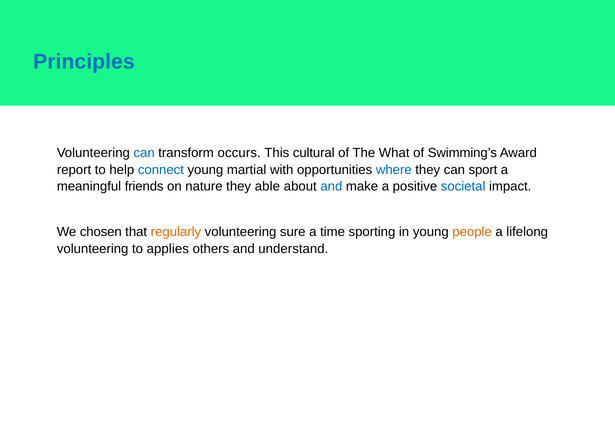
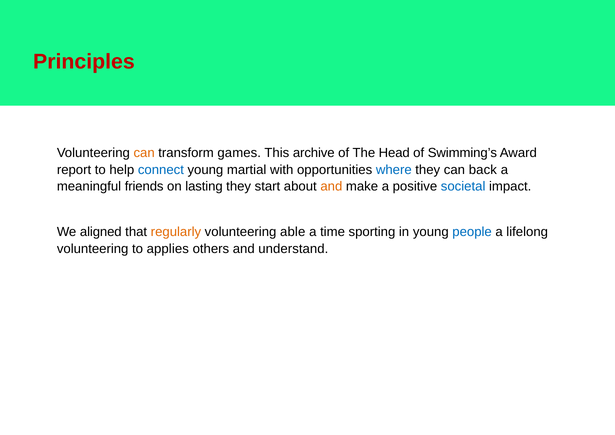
Principles colour: blue -> red (84, 62)
can colour: blue -> orange (144, 153)
occurs: occurs -> games (239, 153)
cultural: cultural -> archive (314, 153)
What: What -> Head (394, 153)
sport: sport -> back (483, 170)
nature: nature -> lasting (204, 187)
able: able -> start (267, 187)
and colour: blue -> orange (331, 187)
chosen: chosen -> aligned (101, 232)
sure: sure -> able (293, 232)
people colour: orange -> blue (472, 232)
